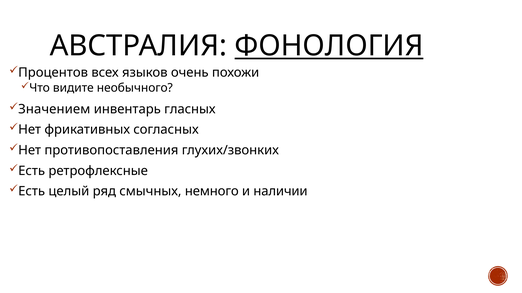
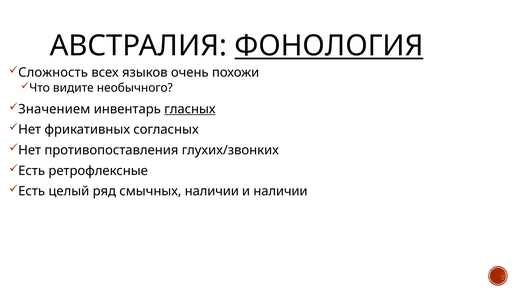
Процентов: Процентов -> Сложность (53, 73)
гласных underline: none -> present (190, 109)
смычных немного: немного -> наличии (212, 192)
